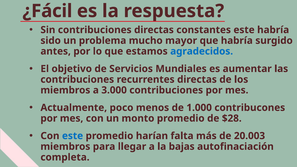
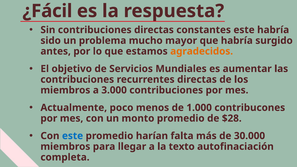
agradecidos colour: blue -> orange (202, 51)
20.003: 20.003 -> 30.000 (250, 136)
bajas: bajas -> texto (182, 147)
